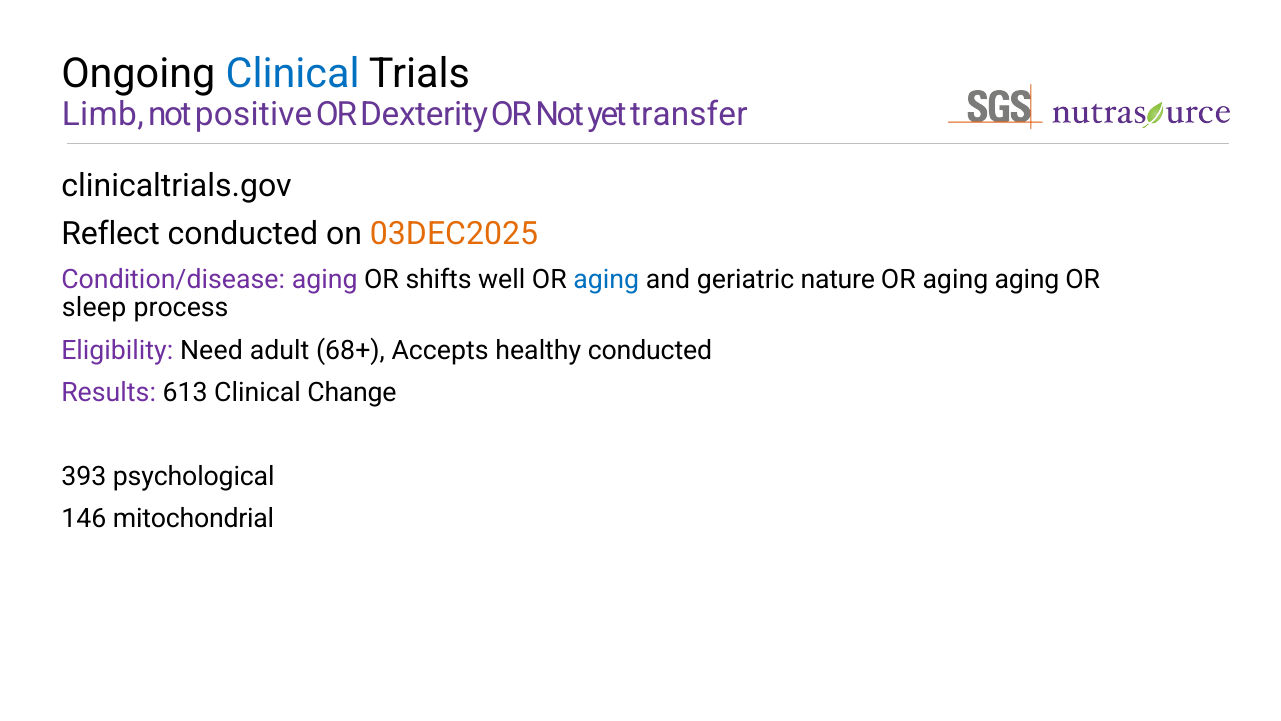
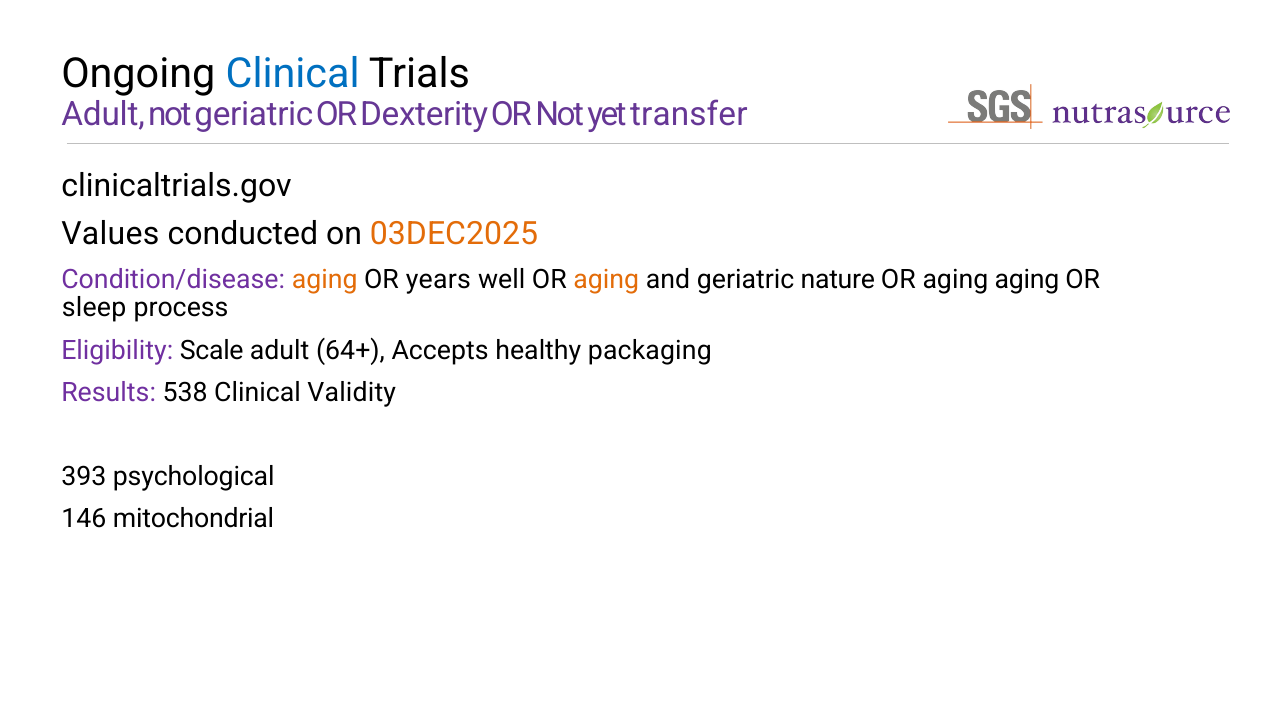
Limb: Limb -> Adult (103, 114)
not positive: positive -> geriatric (254, 114)
Reflect: Reflect -> Values (110, 234)
aging colour: purple -> orange (325, 279)
shifts: shifts -> years (438, 279)
aging colour: blue -> orange (606, 279)
Need: Need -> Scale (212, 350)
68+: 68+ -> 64+ (351, 350)
healthy conducted: conducted -> packaging (650, 350)
613: 613 -> 538 (185, 392)
Change: Change -> Validity (352, 392)
